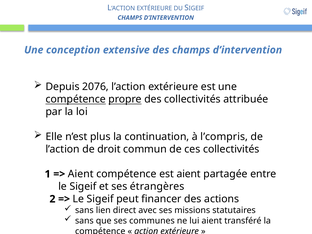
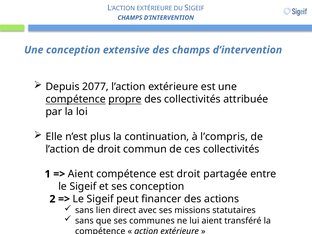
2076: 2076 -> 2077 (95, 87)
est aient: aient -> droit (189, 174)
ses étrangères: étrangères -> conception (157, 187)
